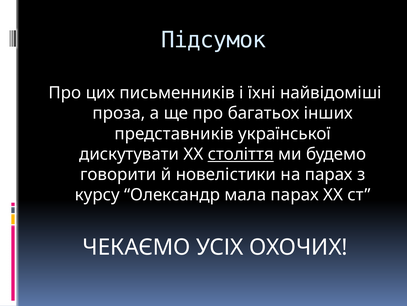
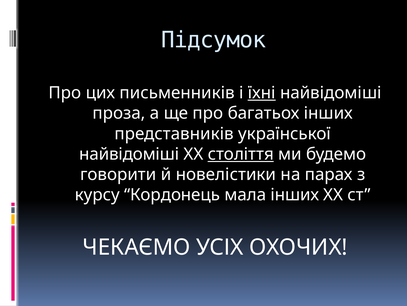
їхні underline: none -> present (262, 93)
дискутувати: дискутувати -> найвідоміші (129, 154)
Олександр: Олександр -> Кордонець (172, 194)
мала парах: парах -> інших (295, 194)
